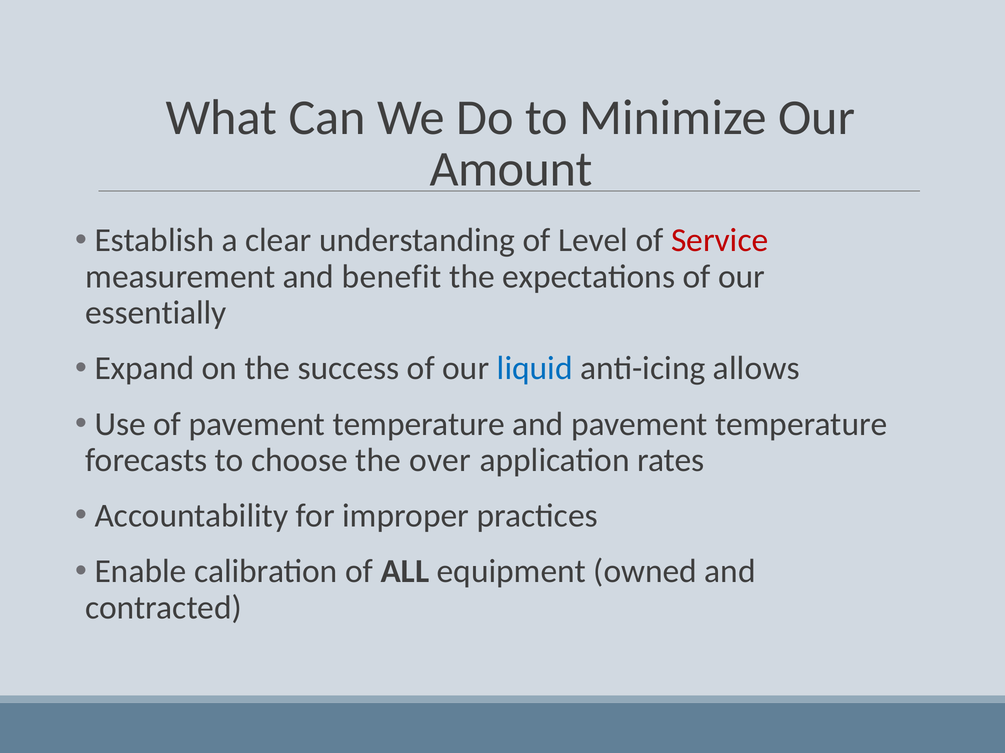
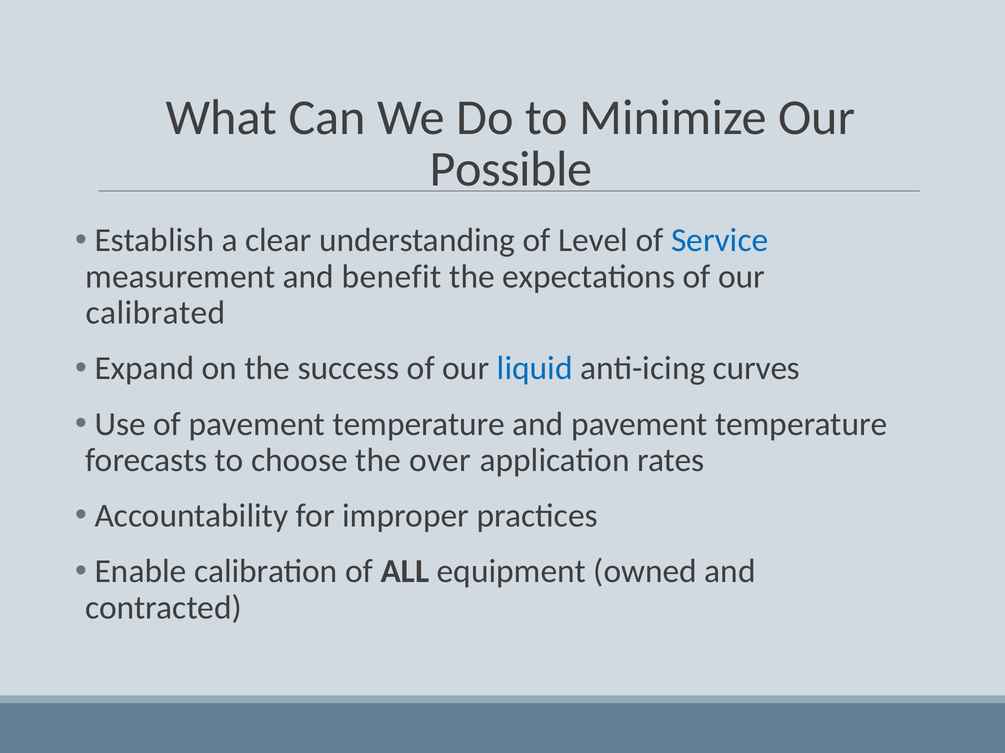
Amount: Amount -> Possible (511, 169)
Service colour: red -> blue (720, 241)
essentially: essentially -> calibrated (156, 313)
allows: allows -> curves (757, 369)
